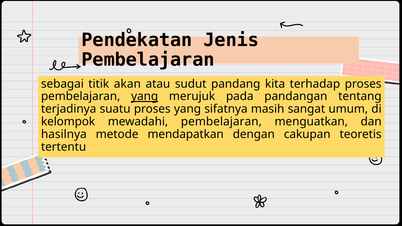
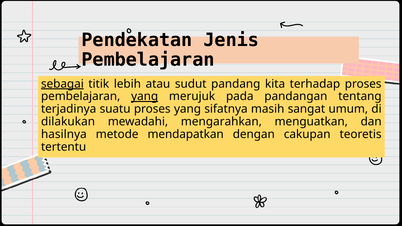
sebagai underline: none -> present (62, 84)
akan: akan -> lebih (127, 84)
kelompok: kelompok -> dilakukan (68, 122)
mewadahi pembelajaran: pembelajaran -> mengarahkan (221, 122)
